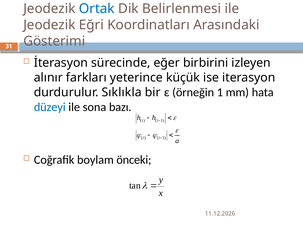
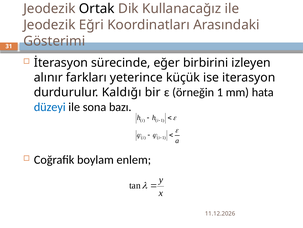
Ortak colour: blue -> black (97, 9)
Belirlenmesi: Belirlenmesi -> Kullanacağız (182, 9)
Sıklıkla: Sıklıkla -> Kaldığı (122, 92)
önceki: önceki -> enlem (134, 159)
